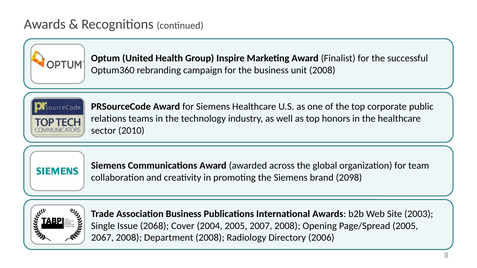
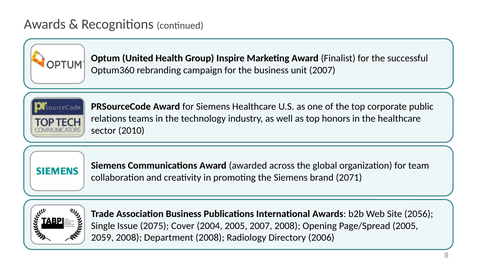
unit 2008: 2008 -> 2007 (322, 70)
2098: 2098 -> 2071 (349, 178)
2003: 2003 -> 2056 (419, 214)
2068: 2068 -> 2075 (154, 226)
2067: 2067 -> 2059 (102, 238)
